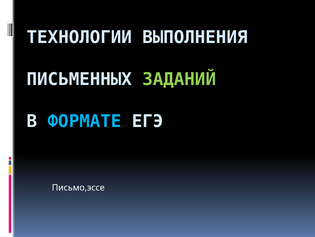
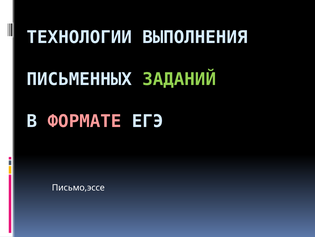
ФОРМАТЕ colour: light blue -> pink (85, 121)
